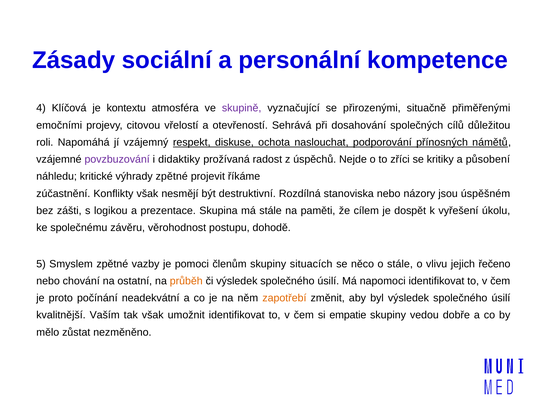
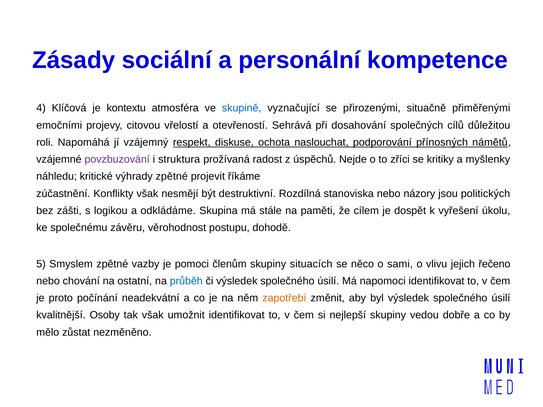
skupině colour: purple -> blue (242, 108)
didaktiky: didaktiky -> struktura (179, 160)
působení: působení -> myšlenky (488, 160)
úspěšném: úspěšném -> politických (486, 194)
prezentace: prezentace -> odkládáme (168, 211)
o stále: stále -> sami (400, 264)
průběh colour: orange -> blue (186, 281)
Vaším: Vaším -> Osoby (105, 315)
empatie: empatie -> nejlepší (348, 315)
